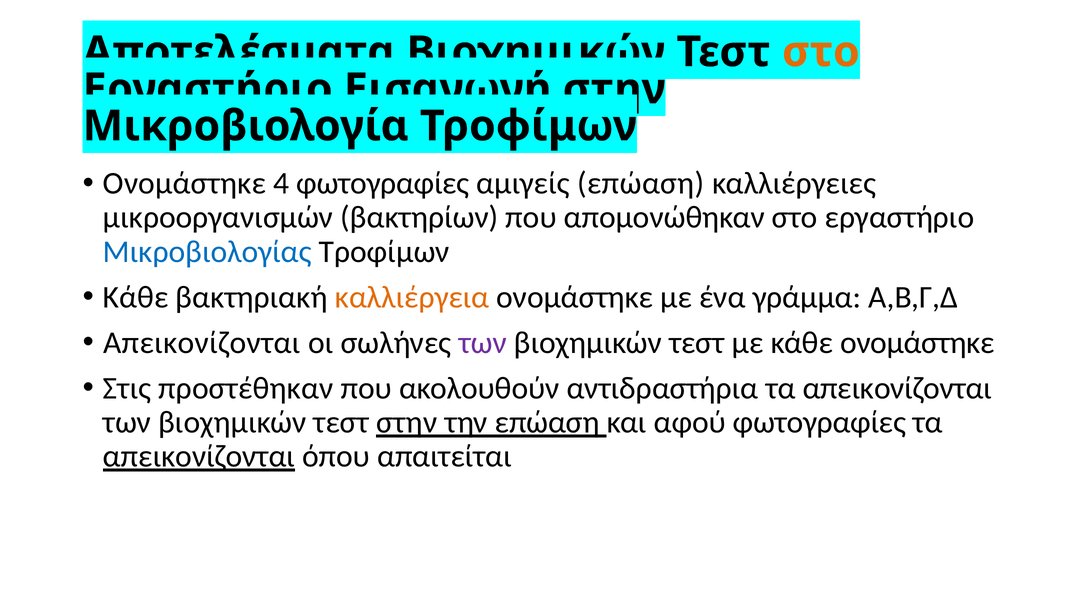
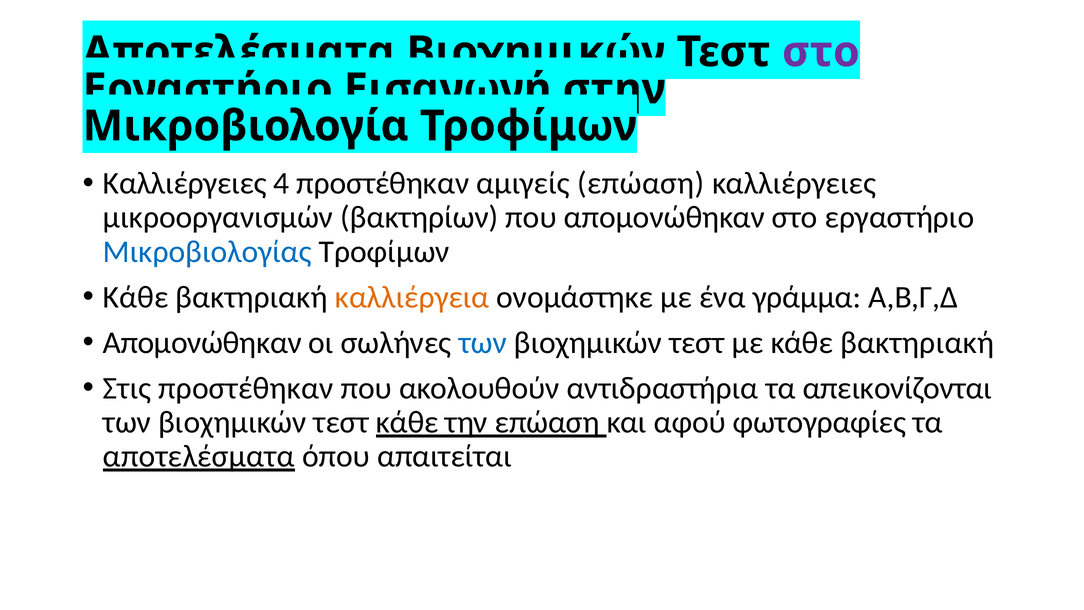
στο colour: orange -> purple (821, 52)
Ονομάστηκε: Ονομάστηκε -> Καλλιέργειες (185, 183)
4 φωτογραφίες: φωτογραφίες -> προστέθηκαν (383, 183)
Απεικονίζονται: Απεικονίζονται -> Απομονώθηκαν (202, 342)
των colour: purple -> blue (483, 342)
με κάθε ονομάστηκε: ονομάστηκε -> βακτηριακή (917, 342)
τεστ στην: στην -> κάθε (407, 422)
απεικονίζονται: απεικονίζονται -> αποτελέσματα (199, 456)
